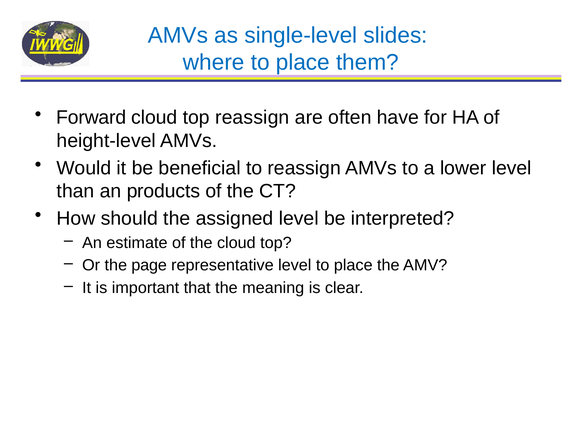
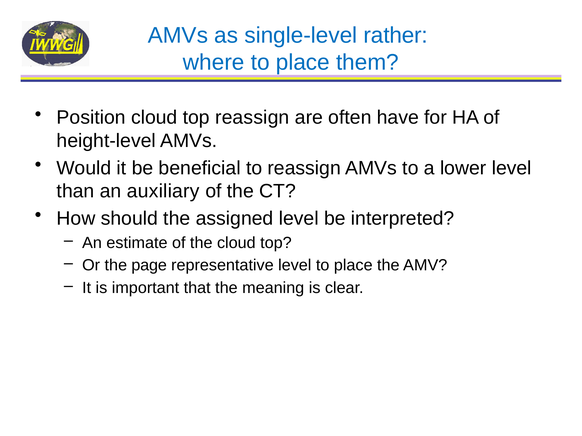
slides: slides -> rather (396, 35)
Forward: Forward -> Position (91, 118)
products: products -> auxiliary (163, 191)
